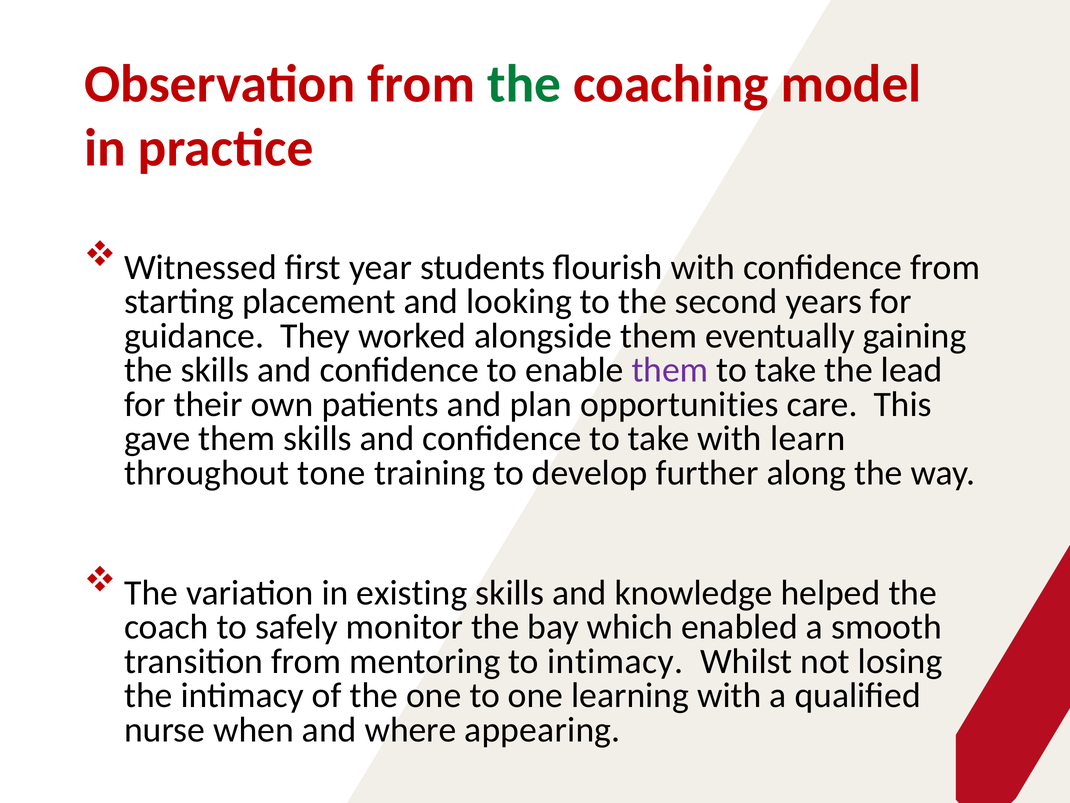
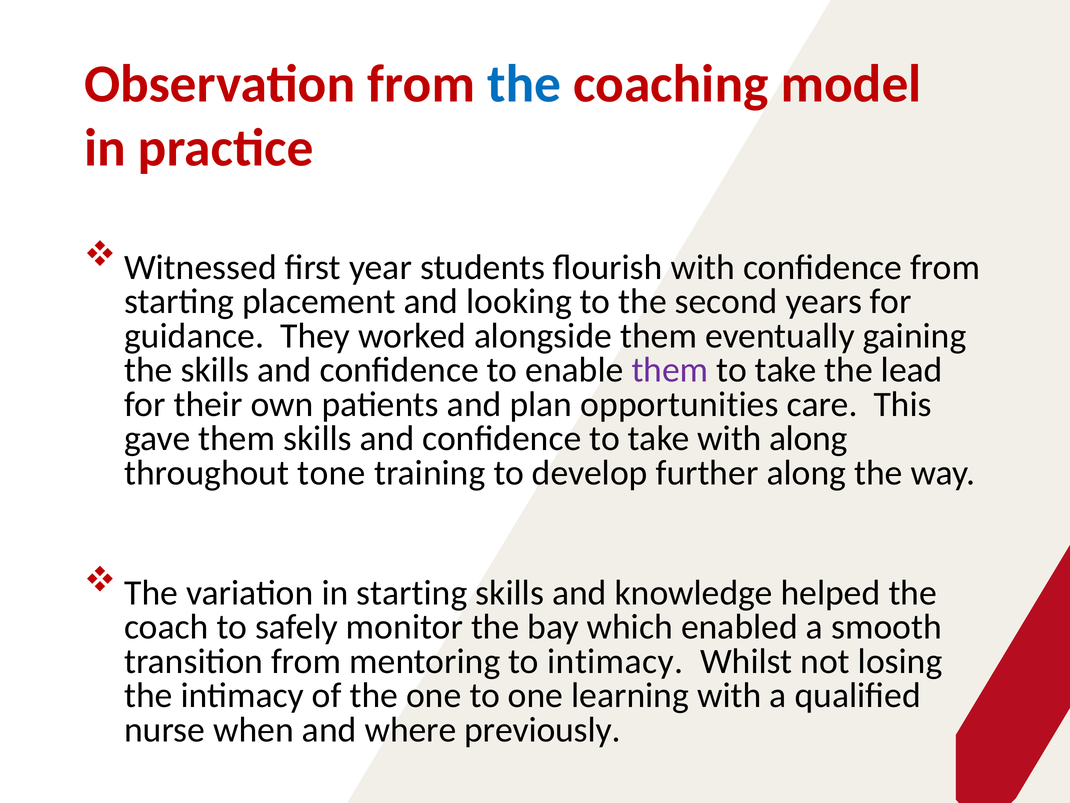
the colour: green -> blue (524, 84)
with learn: learn -> along (808, 438)
in existing: existing -> starting (412, 592)
appearing: appearing -> previously (542, 729)
